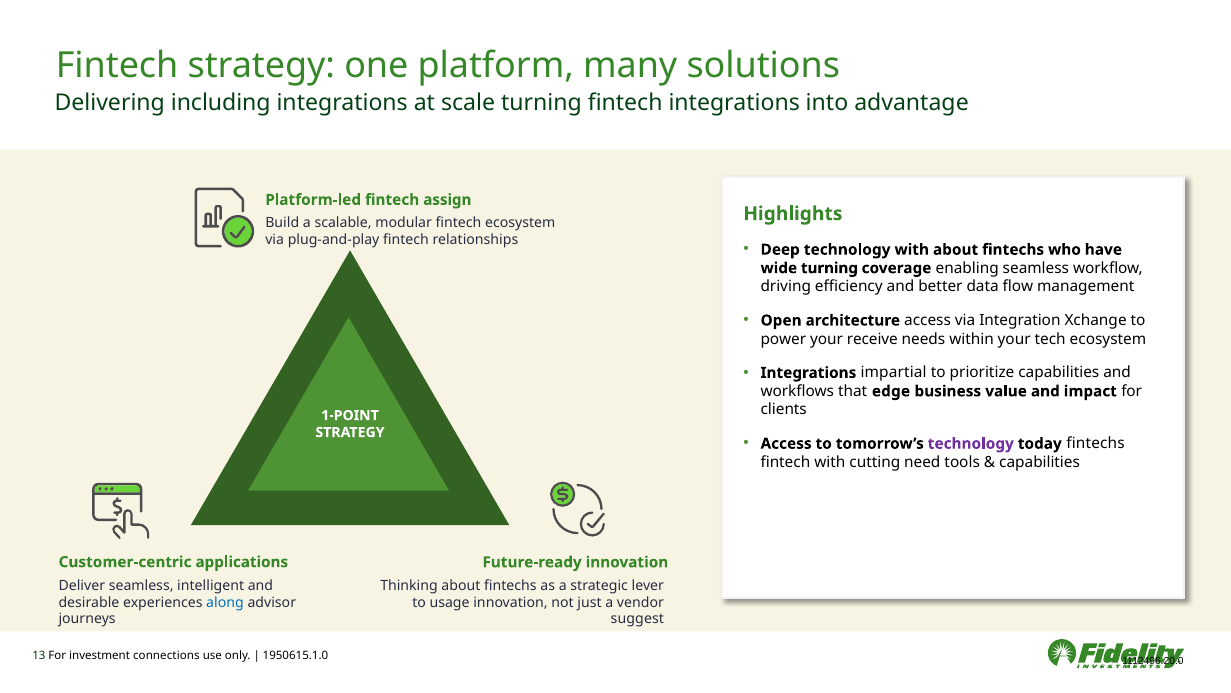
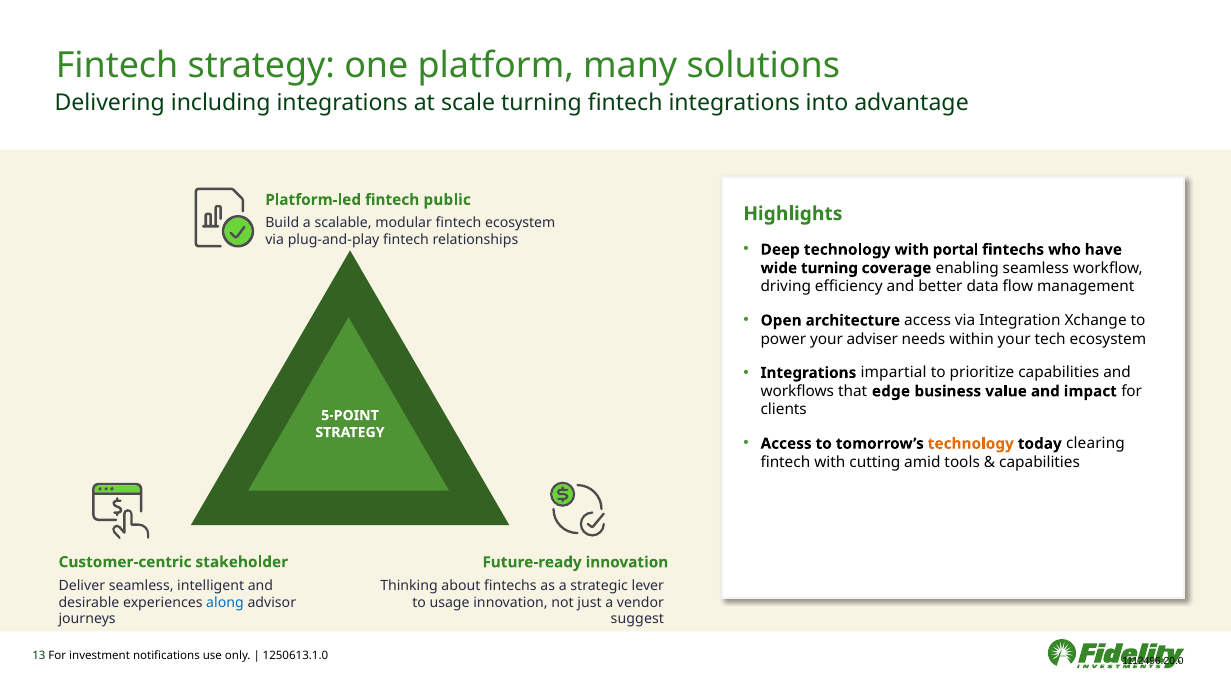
assign: assign -> public (447, 200)
with about: about -> portal (956, 249)
receive: receive -> adviser (872, 339)
1-POINT: 1-POINT -> 5-POINT (350, 415)
technology colour: purple -> orange (971, 443)
today fintechs: fintechs -> clearing (1096, 443)
need: need -> amid (922, 462)
applications: applications -> stakeholder (242, 562)
connections: connections -> notifications (166, 655)
1950615.1.0: 1950615.1.0 -> 1250613.1.0 (295, 655)
